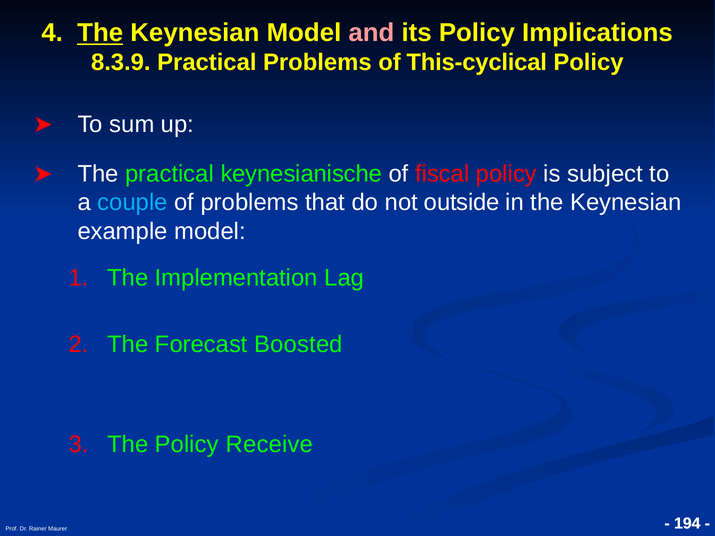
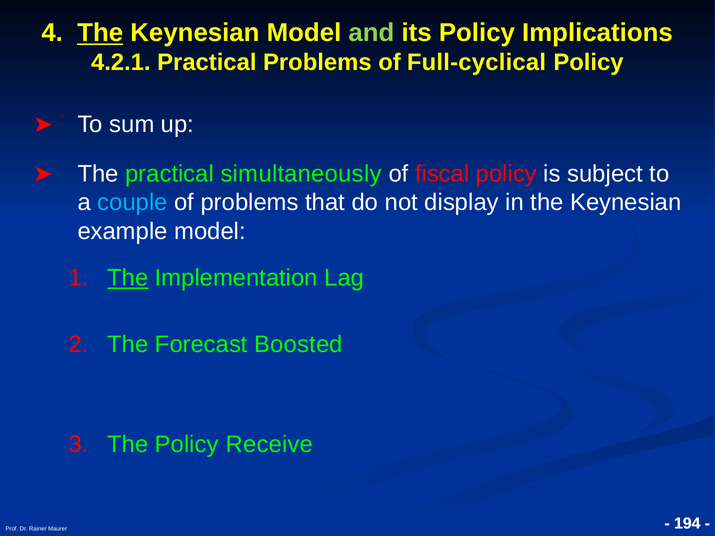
and colour: pink -> light green (371, 33)
8.3.9: 8.3.9 -> 4.2.1 (121, 63)
This-cyclical: This-cyclical -> Full-cyclical (476, 63)
keynesianische: keynesianische -> simultaneously (301, 174)
outside: outside -> display (462, 203)
The underline: none -> present (128, 278)
